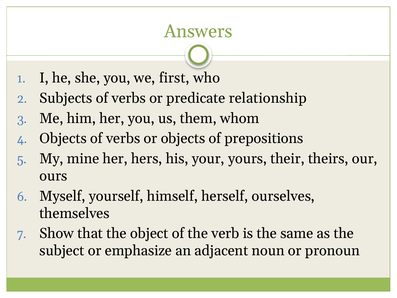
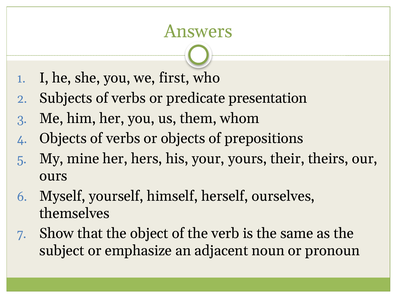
relationship: relationship -> presentation (268, 98)
